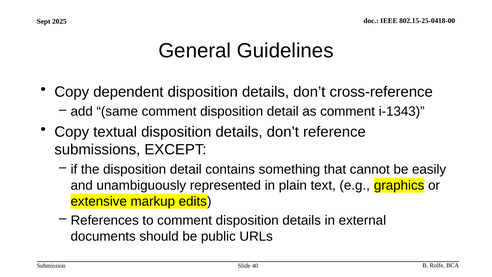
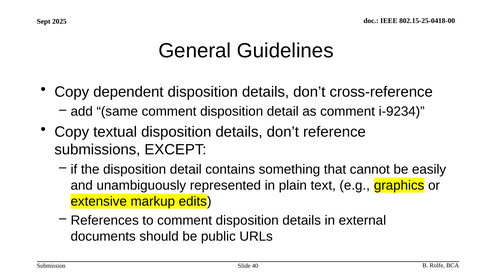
i-1343: i-1343 -> i-9234 (402, 111)
